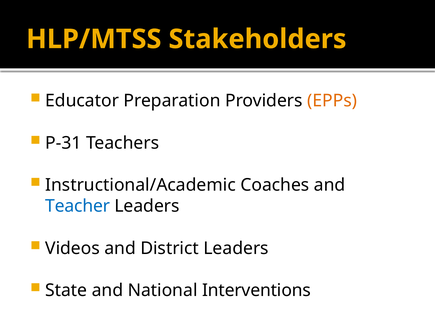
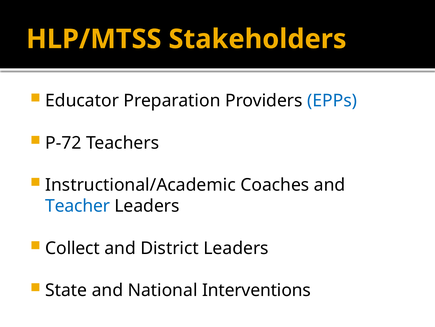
EPPs colour: orange -> blue (332, 101)
P-31: P-31 -> P-72 (63, 143)
Videos: Videos -> Collect (73, 248)
